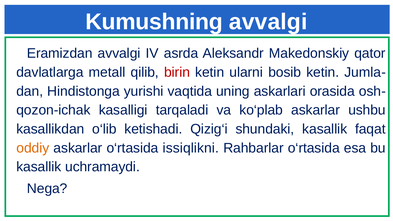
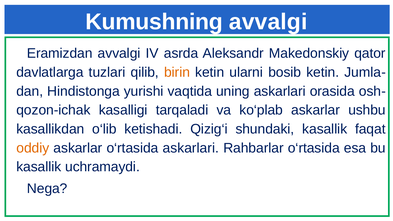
metall: metall -> tuzlari (107, 72)
birin colour: red -> orange (177, 72)
o‘rtasida issiqlikni: issiqlikni -> askarlari (191, 148)
